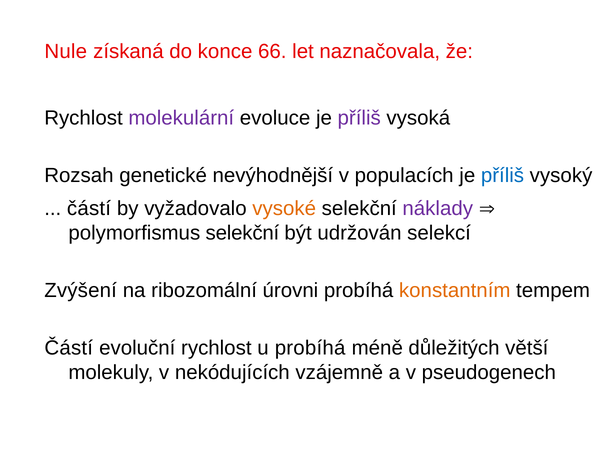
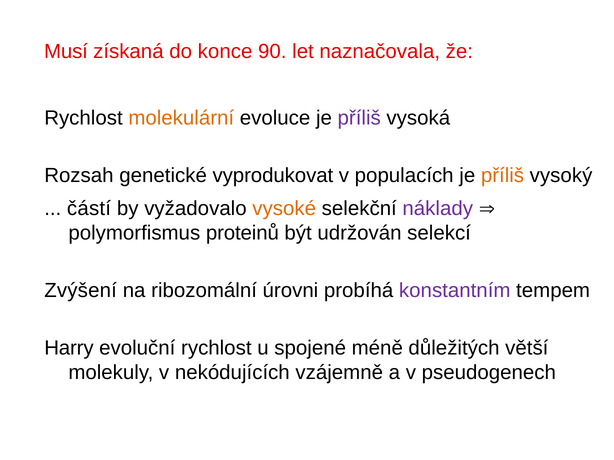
Nule: Nule -> Musí (66, 52)
66: 66 -> 90 (272, 52)
molekulární colour: purple -> orange (181, 118)
nevýhodnější: nevýhodnější -> vyprodukovat (273, 176)
příliš colour: blue -> orange (502, 176)
polymorfismus selekční: selekční -> proteinů (242, 233)
konstantním colour: orange -> purple (455, 291)
Částí: Částí -> Harry (69, 349)
u probíhá: probíhá -> spojené (310, 349)
